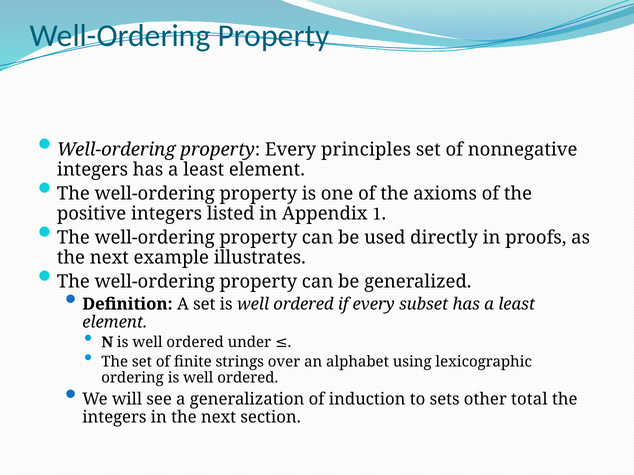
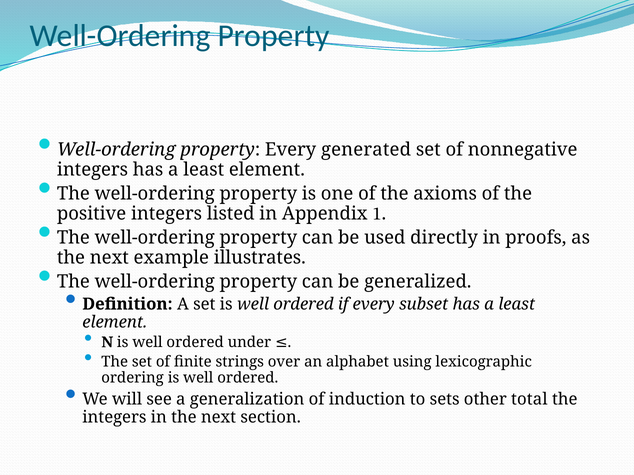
principles: principles -> generated (366, 150)
